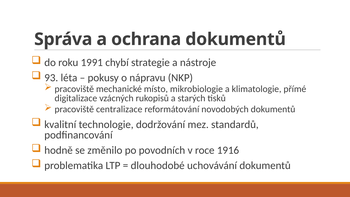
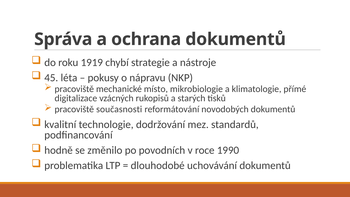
1991: 1991 -> 1919 (92, 62)
93: 93 -> 45 (51, 78)
centralizace: centralizace -> současnosti (119, 109)
1916: 1916 -> 1990 (228, 150)
